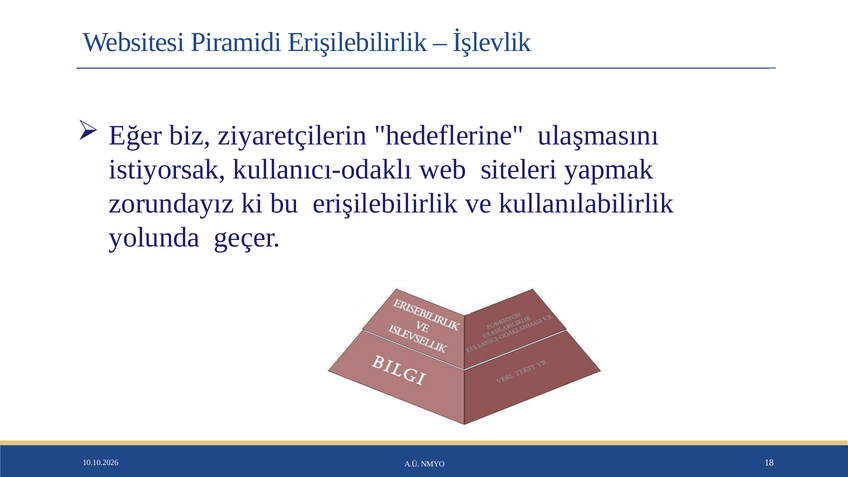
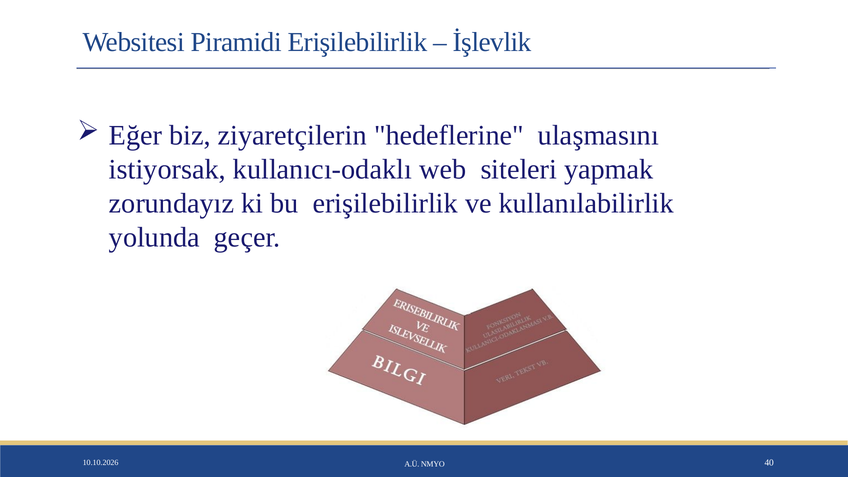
18: 18 -> 40 (769, 463)
